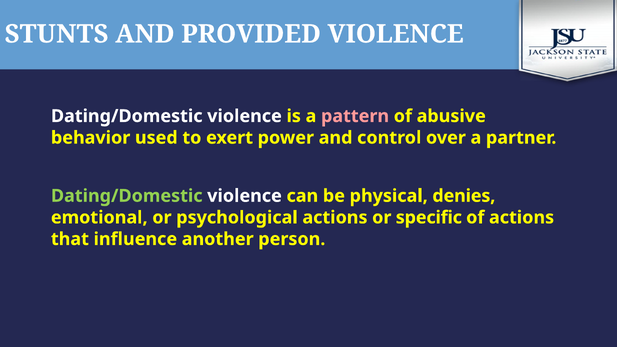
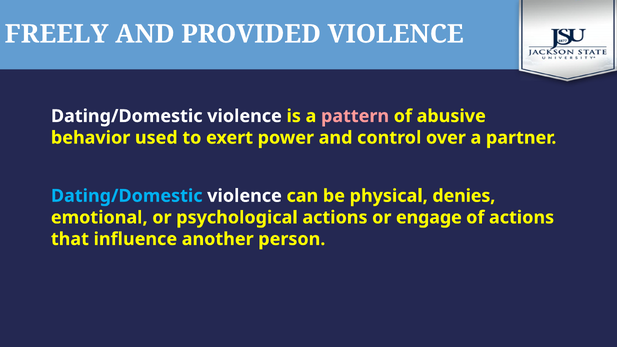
STUNTS: STUNTS -> FREELY (57, 34)
Dating/Domestic colour: light green -> light blue (127, 196)
specific: specific -> engage (429, 218)
